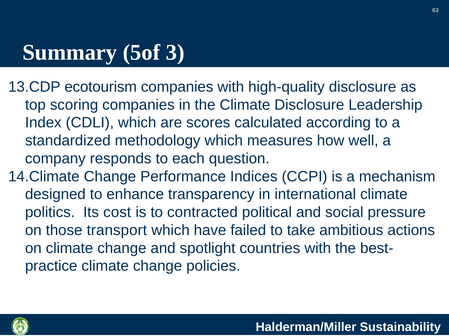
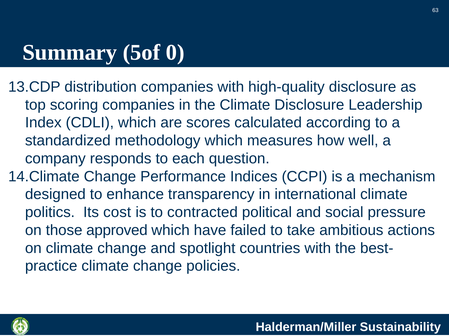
3: 3 -> 0 (175, 53)
ecotourism: ecotourism -> distribution (101, 87)
transport: transport -> approved (117, 231)
